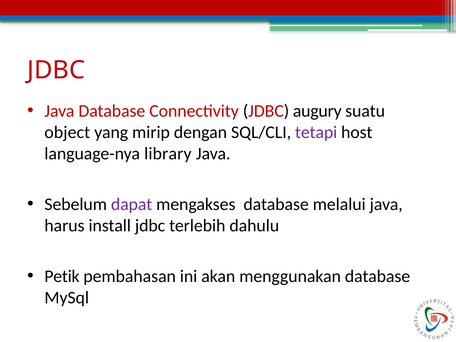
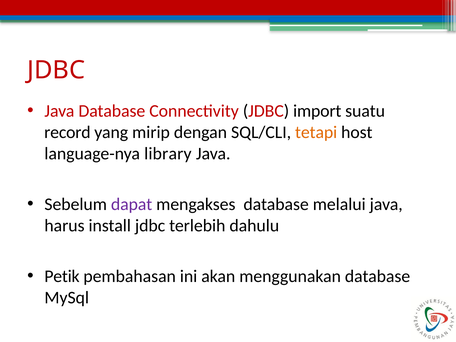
augury: augury -> import (317, 111)
object: object -> record (67, 132)
tetapi colour: purple -> orange (316, 132)
